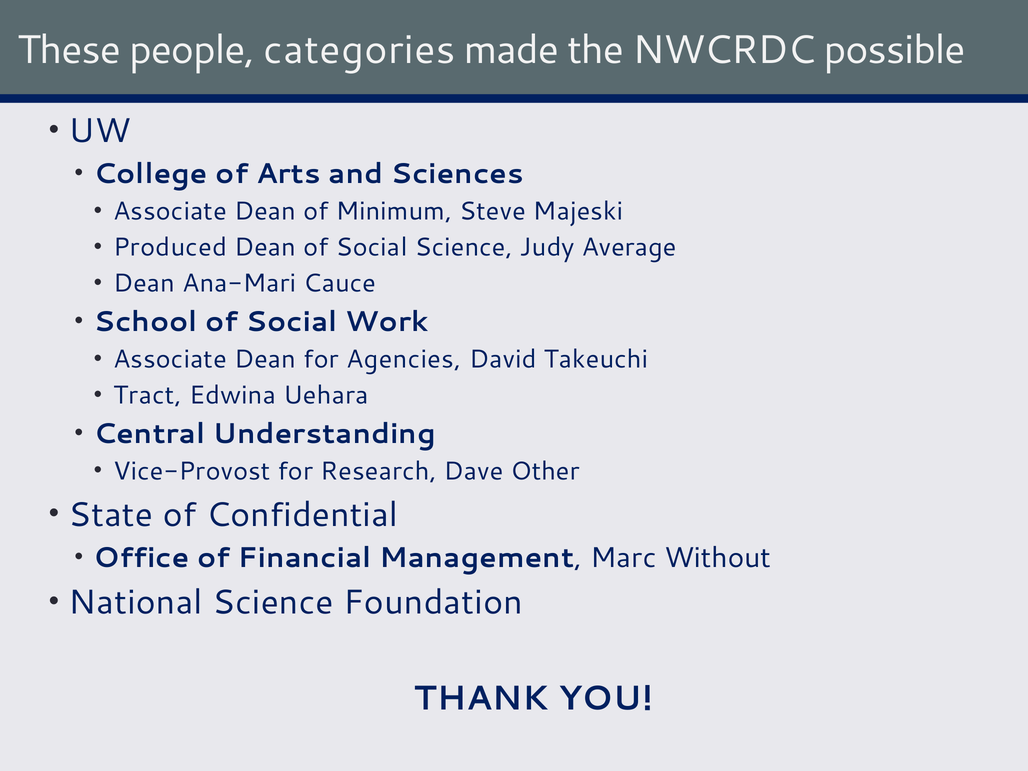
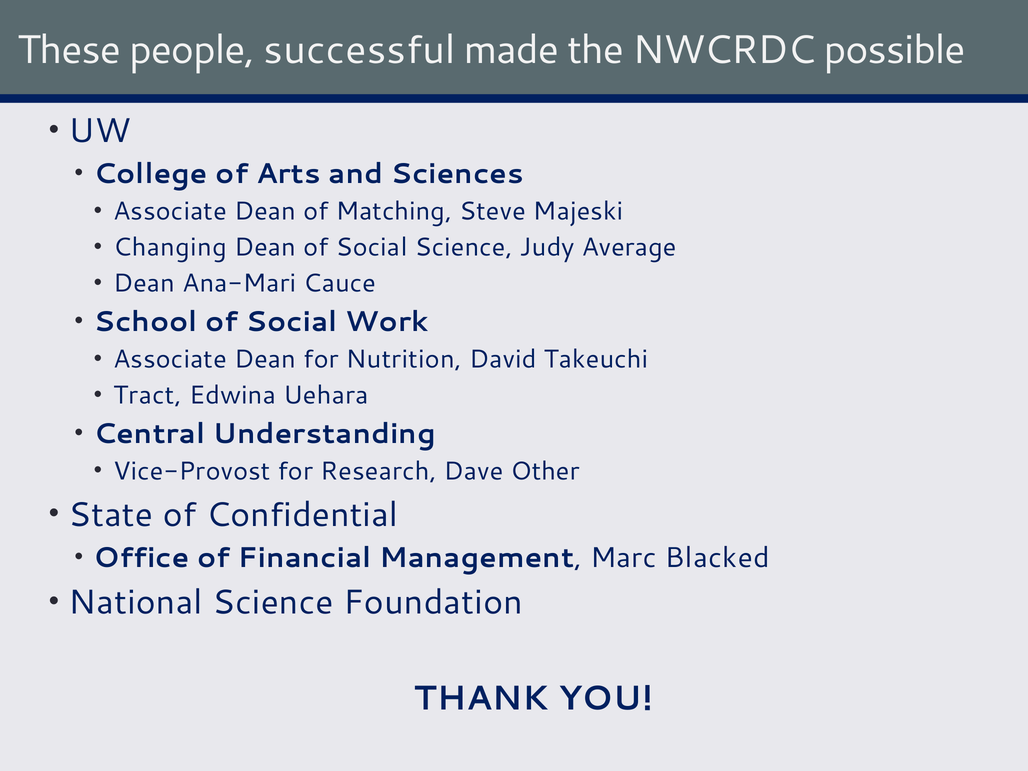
categories: categories -> successful (360, 50)
Minimum: Minimum -> Matching (394, 211)
Produced: Produced -> Changing (170, 247)
Agencies: Agencies -> Nutrition (404, 359)
Without: Without -> Blacked (717, 558)
